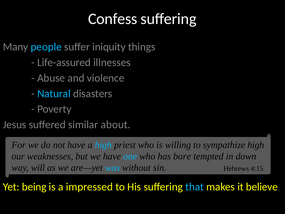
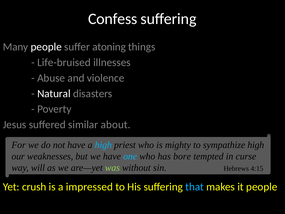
people colour: light blue -> white (46, 47)
iniquity: iniquity -> atoning (109, 47)
Life-assured: Life-assured -> Life-bruised (64, 62)
Natural colour: light blue -> white (54, 93)
willing: willing -> mighty (178, 145)
down: down -> curse (246, 156)
was colour: light blue -> light green (112, 168)
being: being -> crush (34, 187)
it believe: believe -> people (262, 187)
